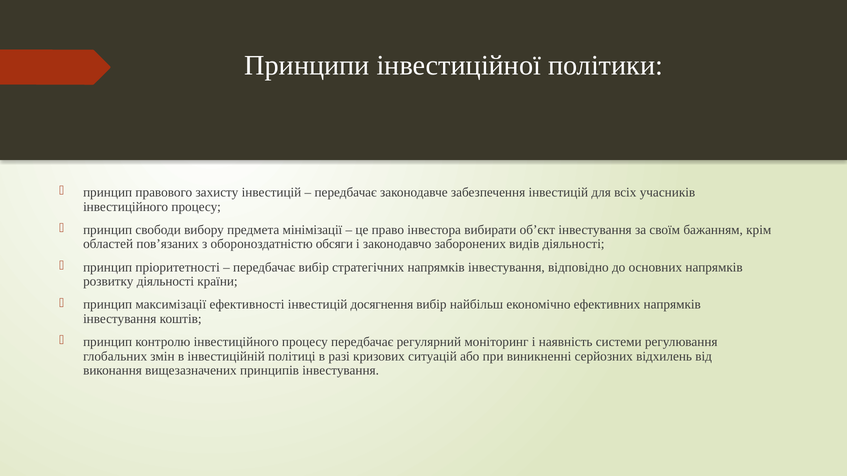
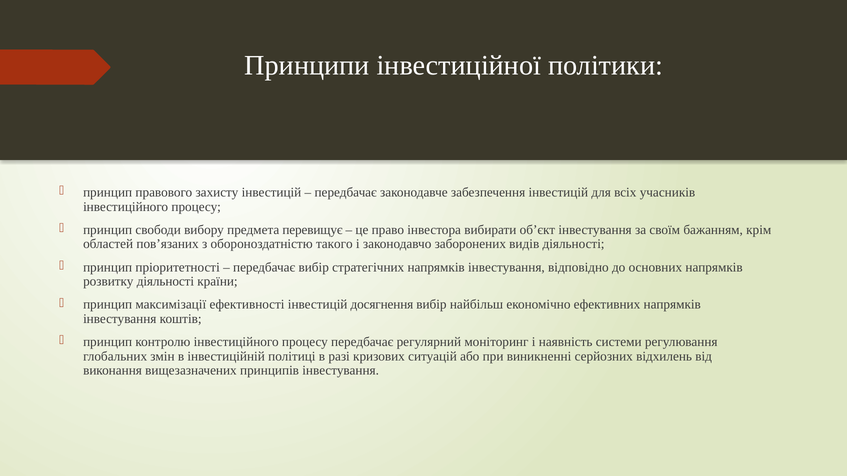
мінімізації: мінімізації -> перевищує (312, 230)
обсяги: обсяги -> такого (334, 244)
